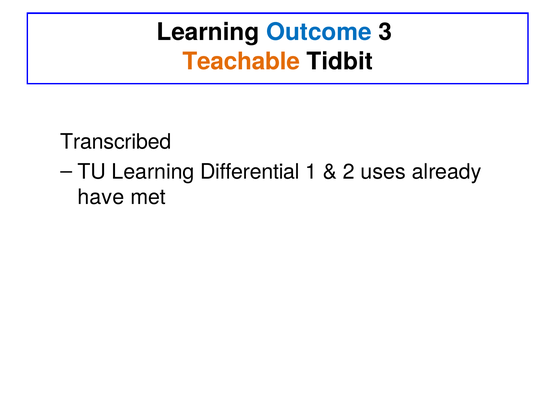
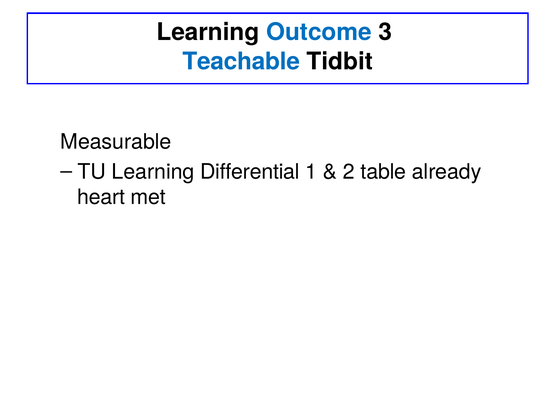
Teachable colour: orange -> blue (241, 61)
Transcribed: Transcribed -> Measurable (116, 142)
uses: uses -> table (383, 172)
have: have -> heart (101, 197)
